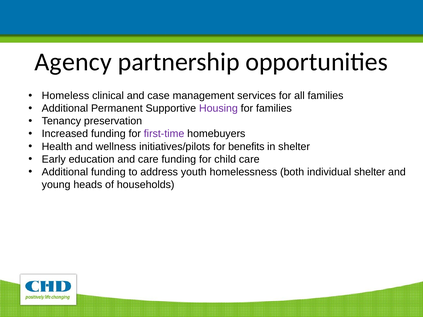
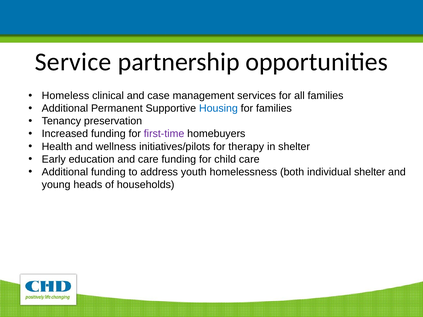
Agency: Agency -> Service (73, 62)
Housing colour: purple -> blue (218, 109)
benefits: benefits -> therapy (246, 147)
